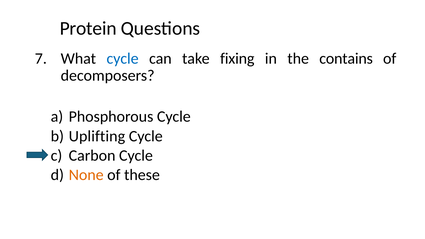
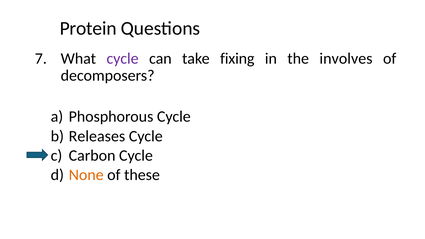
cycle colour: blue -> purple (123, 58)
contains: contains -> involves (346, 58)
Uplifting: Uplifting -> Releases (97, 136)
